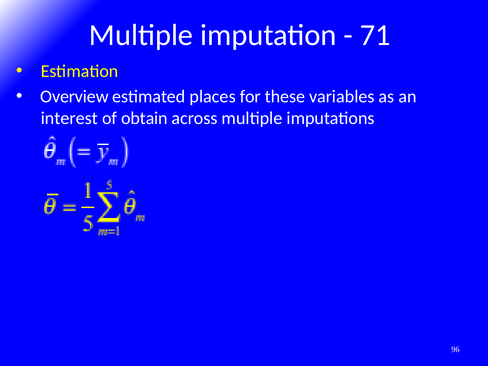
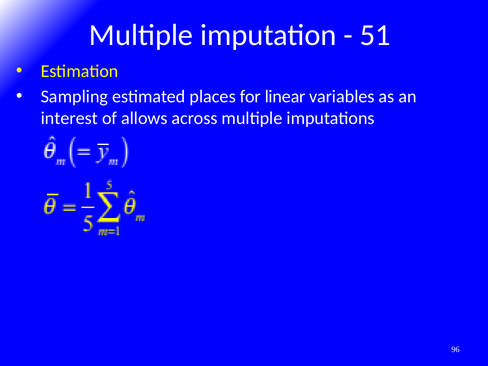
71: 71 -> 51 (375, 35)
Overview: Overview -> Sampling (74, 96)
these: these -> linear (285, 96)
obtain: obtain -> allows (144, 118)
